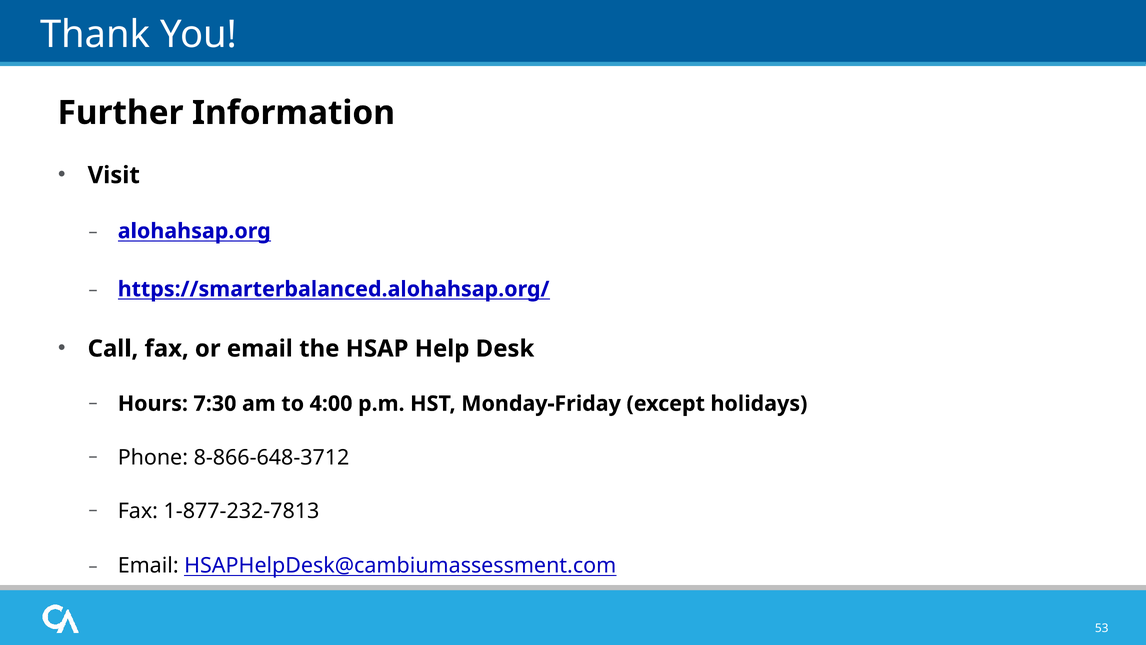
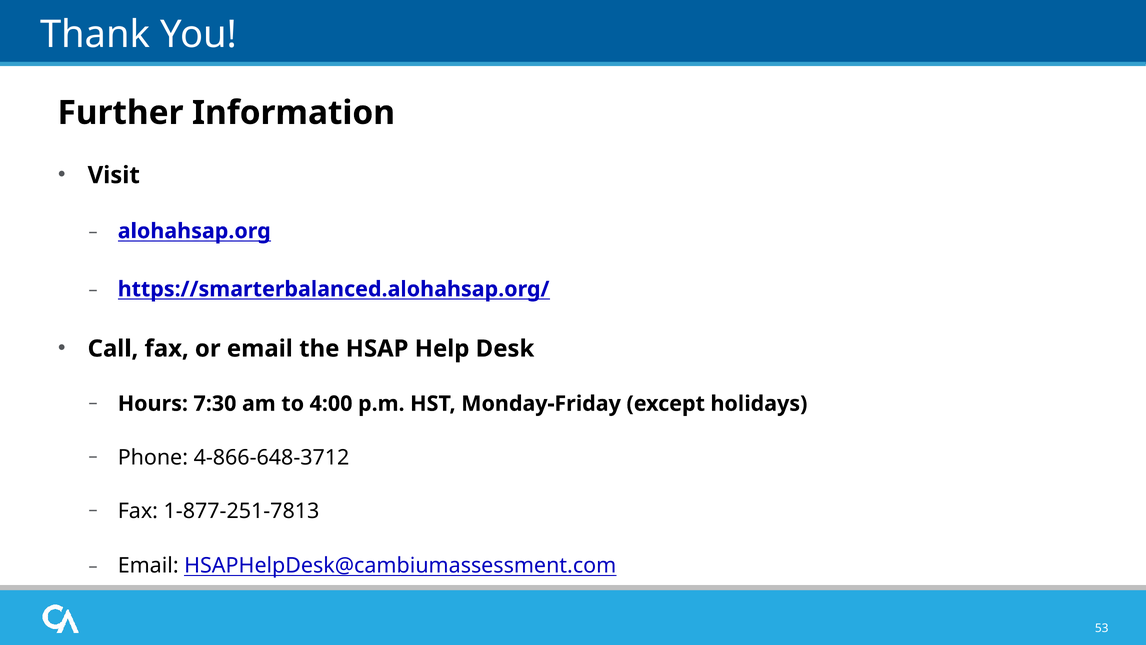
8-866-648-3712: 8-866-648-3712 -> 4-866-648-3712 (272, 457)
1-877-232-7813: 1-877-232-7813 -> 1-877-251-7813 (241, 511)
